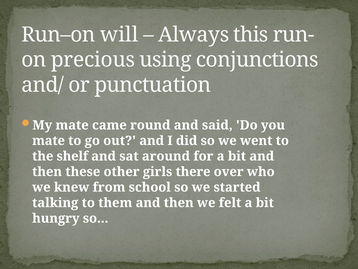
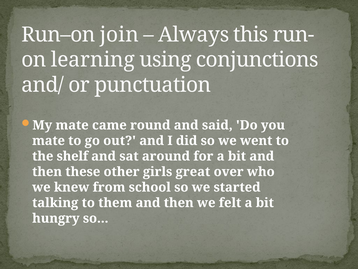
will: will -> join (119, 35)
precious: precious -> learning (93, 60)
there: there -> great (193, 171)
